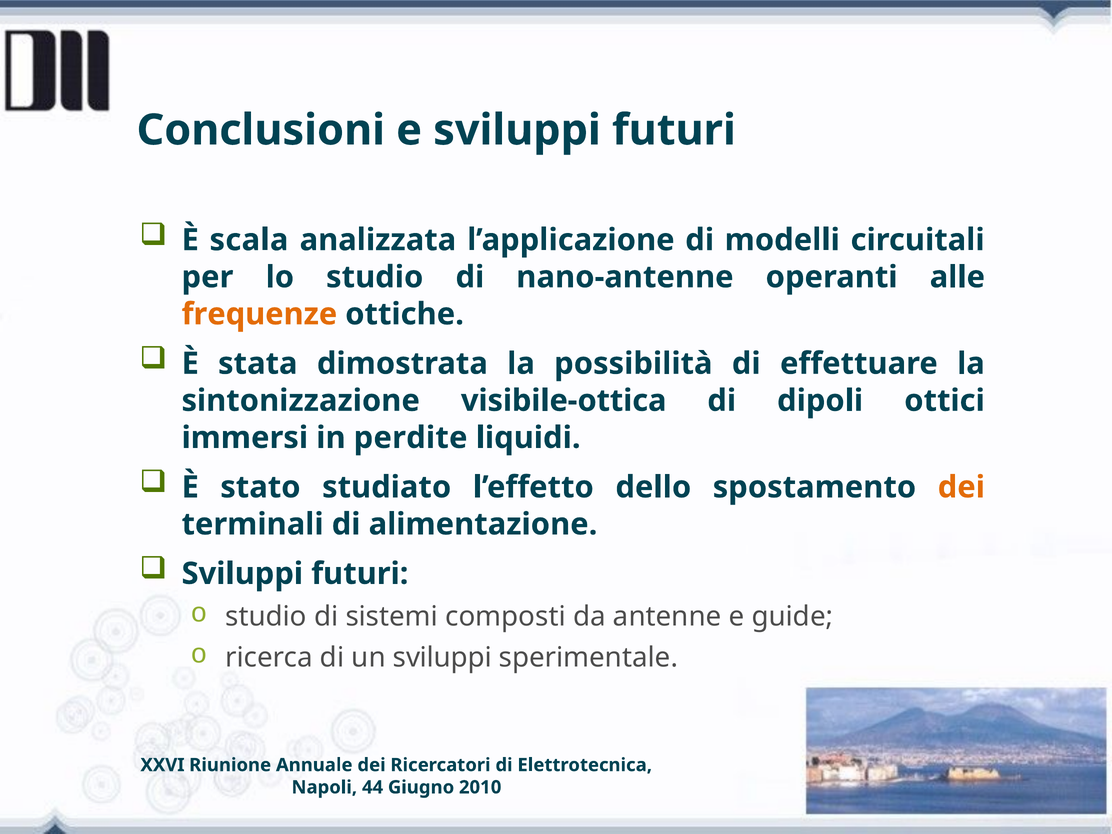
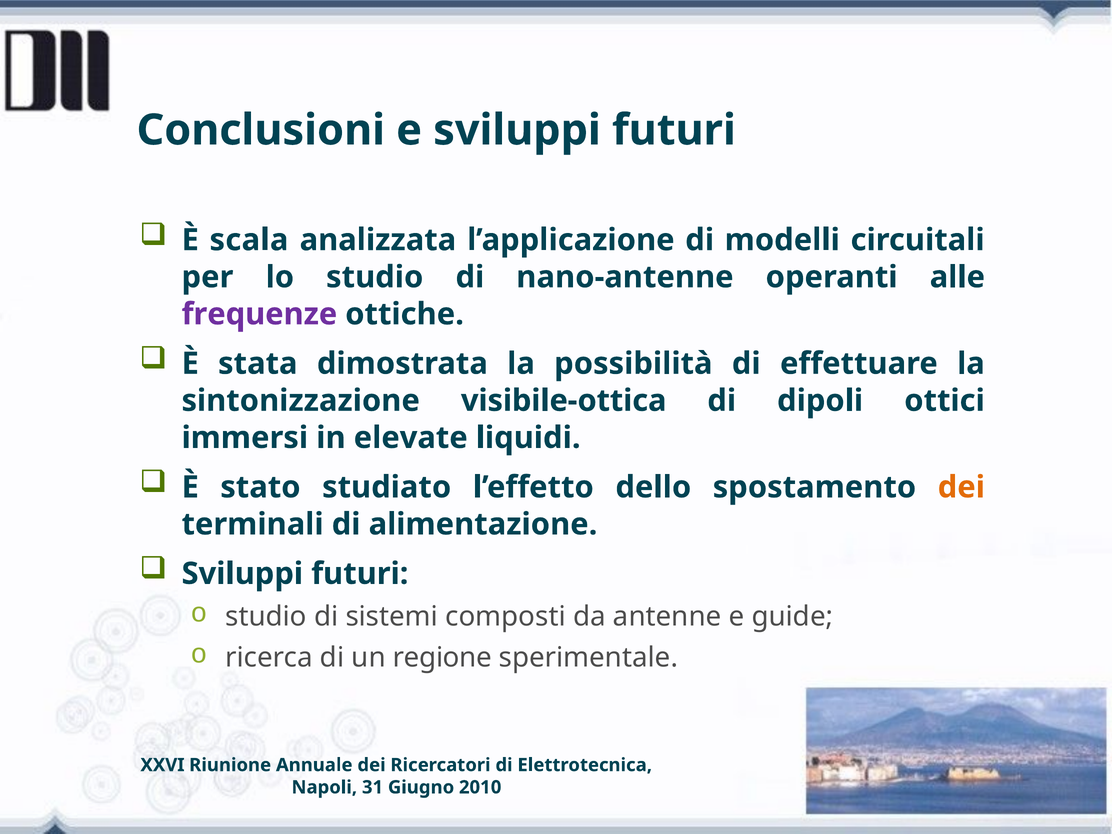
frequenze colour: orange -> purple (259, 314)
perdite: perdite -> elevate (411, 438)
un sviluppi: sviluppi -> regione (442, 657)
44: 44 -> 31 (373, 787)
